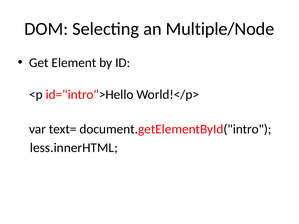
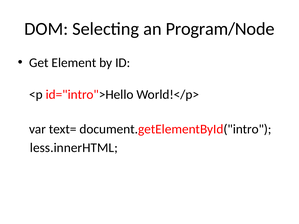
Multiple/Node: Multiple/Node -> Program/Node (220, 29)
